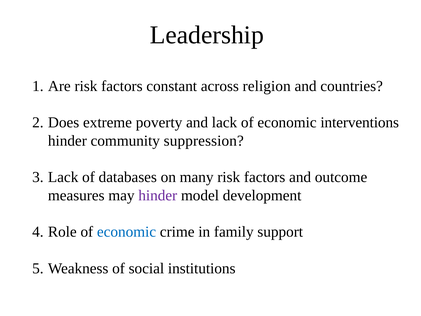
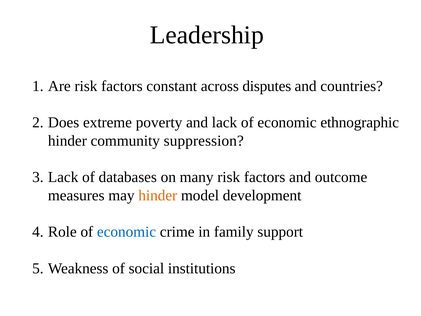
religion: religion -> disputes (267, 86)
interventions: interventions -> ethnographic (360, 122)
hinder colour: purple -> orange (158, 195)
